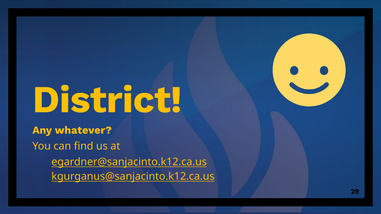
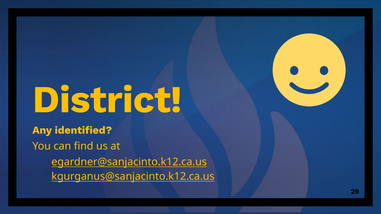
whatever: whatever -> identified (83, 130)
